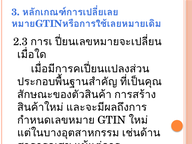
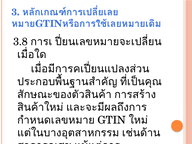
2.3: 2.3 -> 3.8 (20, 42)
